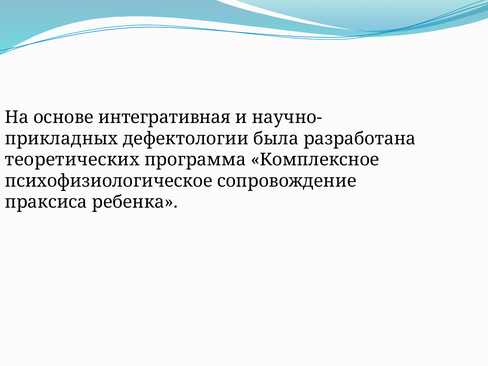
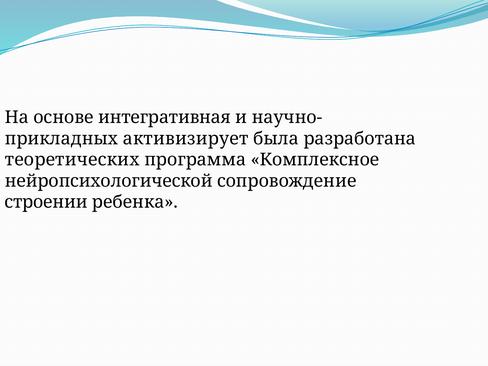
дефектологии: дефектологии -> активизирует (186, 139)
психофизиологическое: психофизиологическое -> нейропсихологической (109, 181)
праксиса: праксиса -> строении (46, 202)
